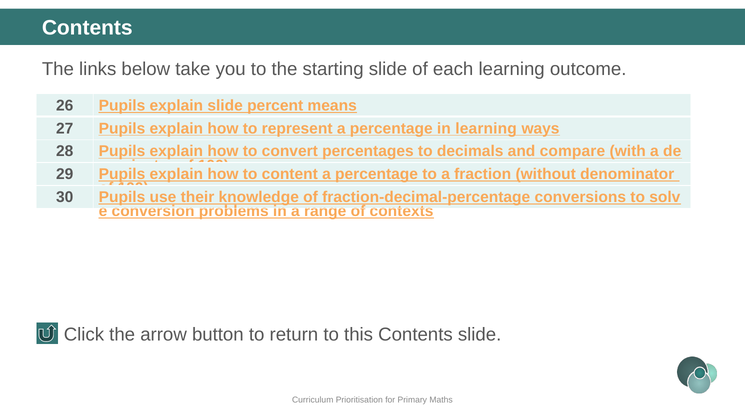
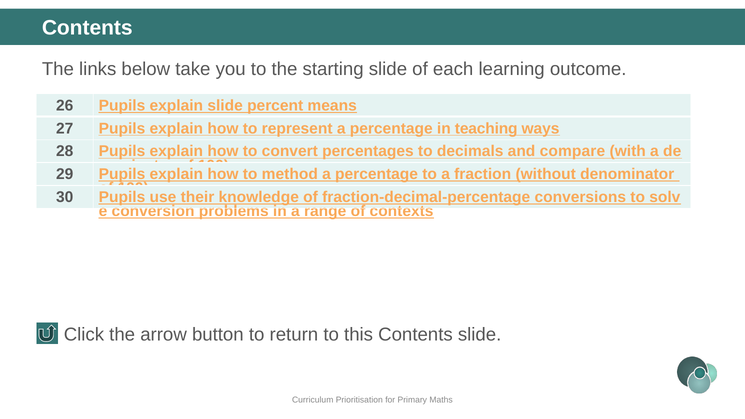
in learning: learning -> teaching (486, 128)
content: content -> method (290, 174)
